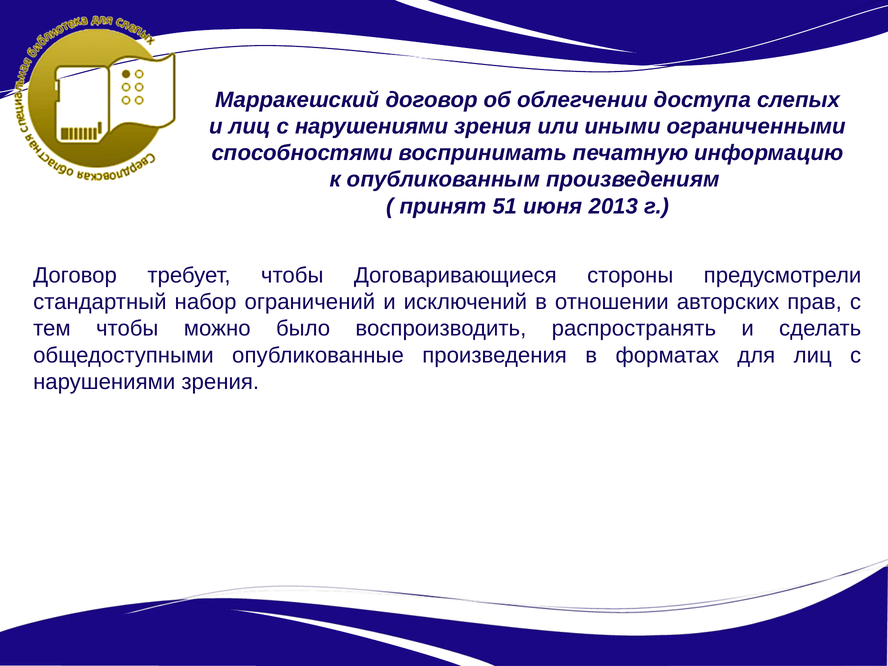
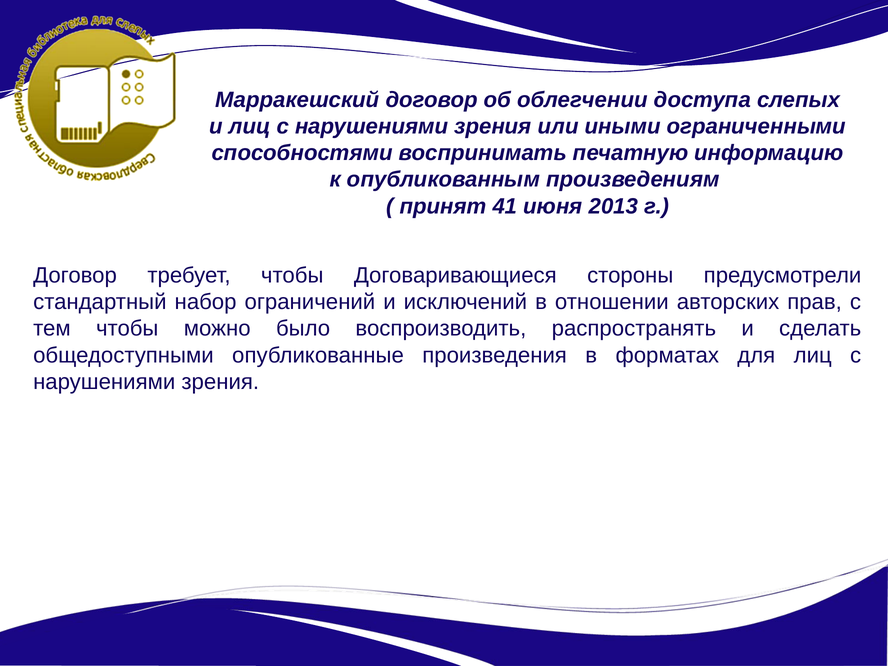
51: 51 -> 41 (505, 206)
